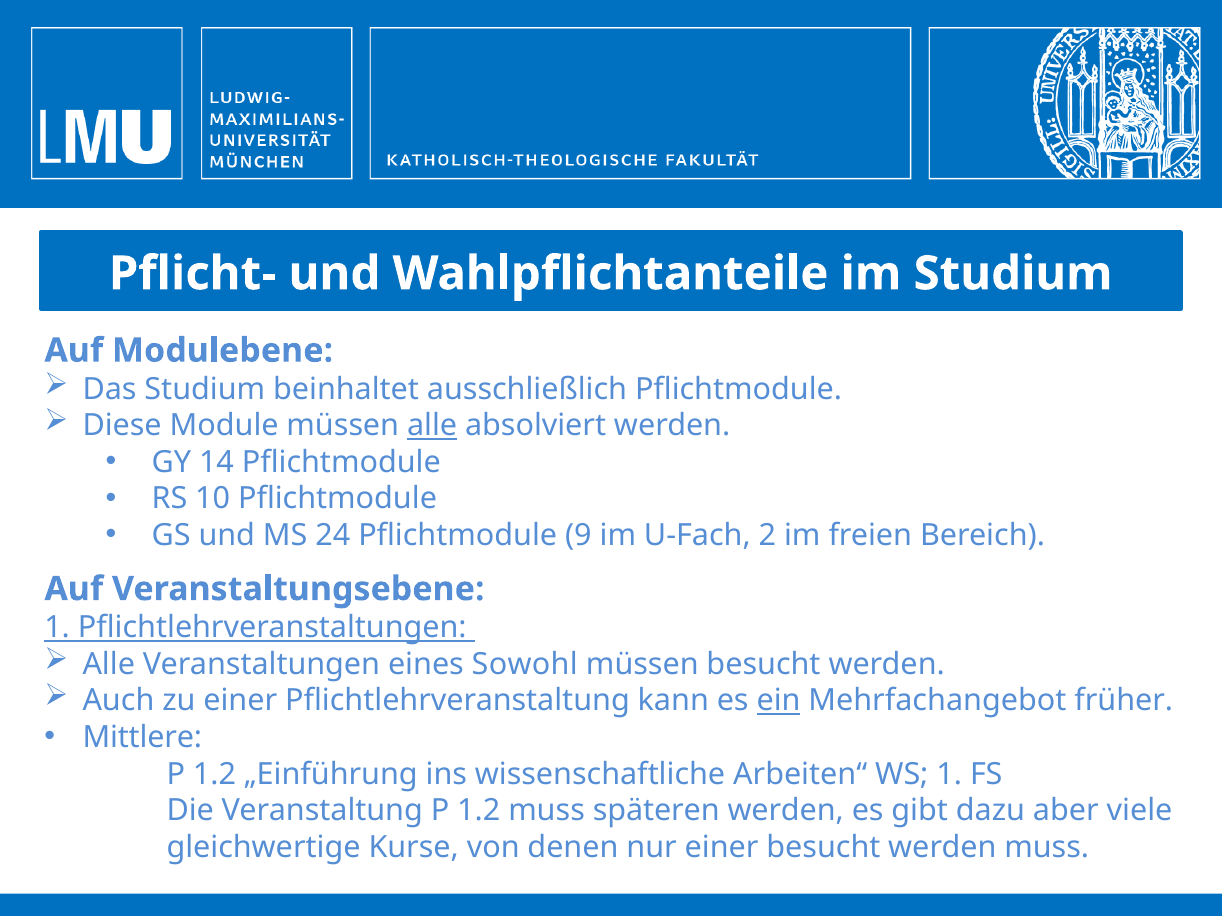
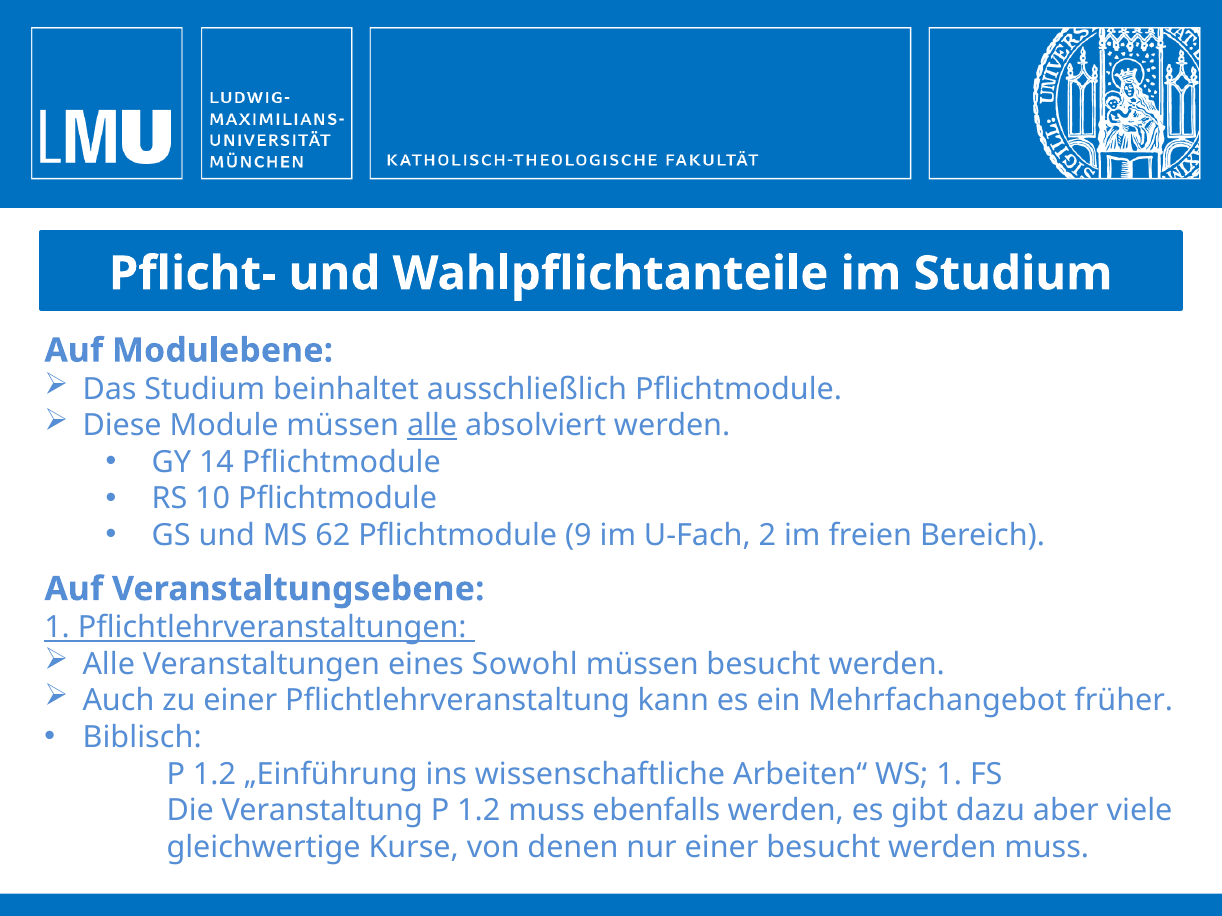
24: 24 -> 62 (333, 536)
ein underline: present -> none (779, 701)
Mittlere: Mittlere -> Biblisch (142, 738)
späteren: späteren -> ebenfalls (656, 811)
